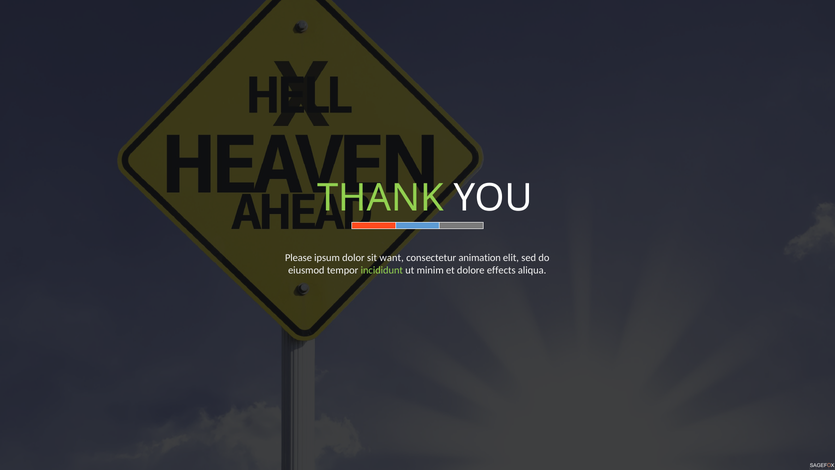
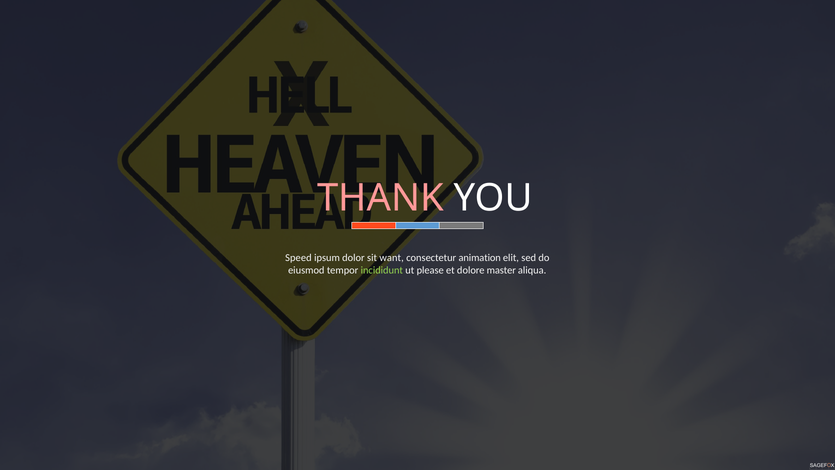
THANK colour: light green -> pink (380, 198)
Please: Please -> Speed (298, 258)
minim: minim -> please (430, 270)
effects: effects -> master (501, 270)
